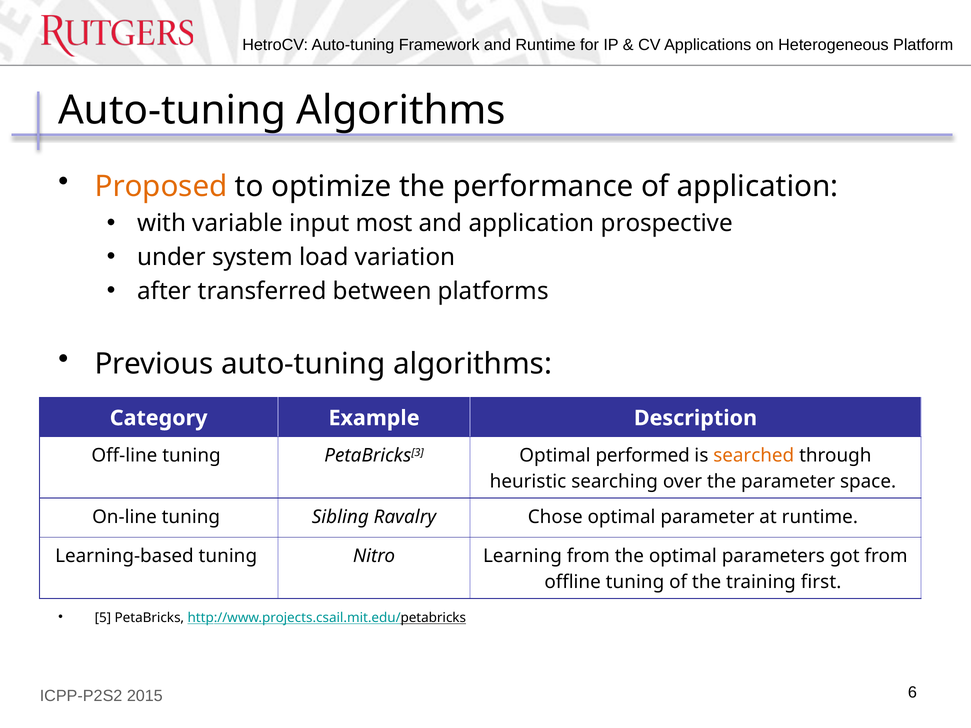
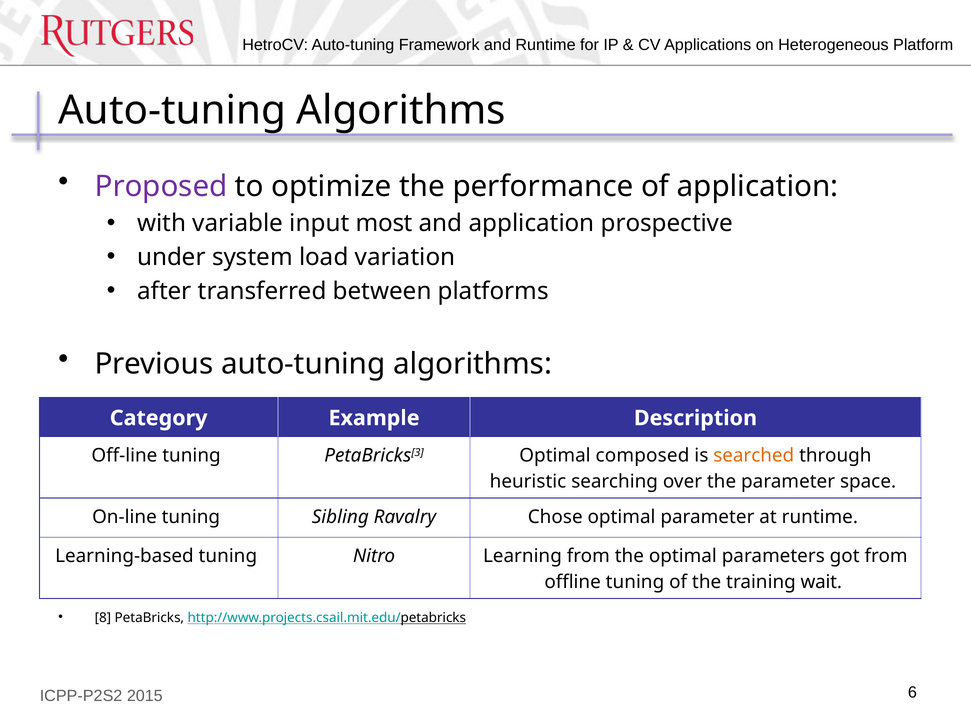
Proposed colour: orange -> purple (161, 187)
performed: performed -> composed (642, 456)
first: first -> wait (821, 582)
5: 5 -> 8 (103, 618)
